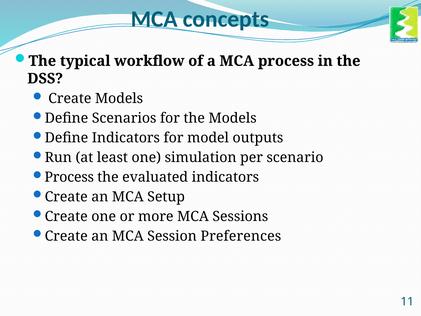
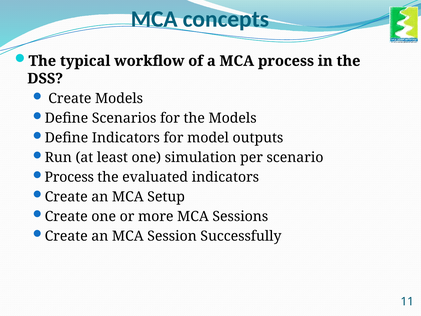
Preferences: Preferences -> Successfully (241, 236)
